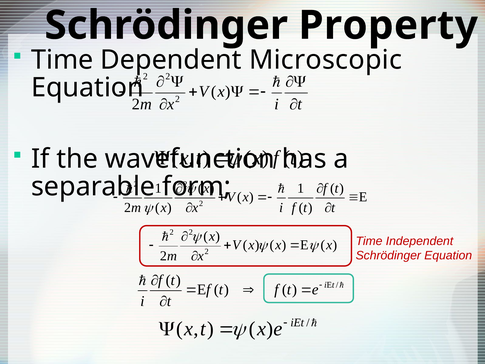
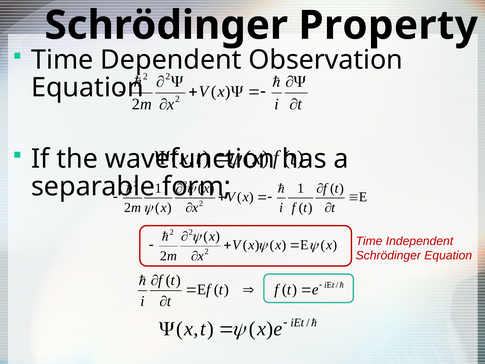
Microscopic: Microscopic -> Observation (326, 60)
